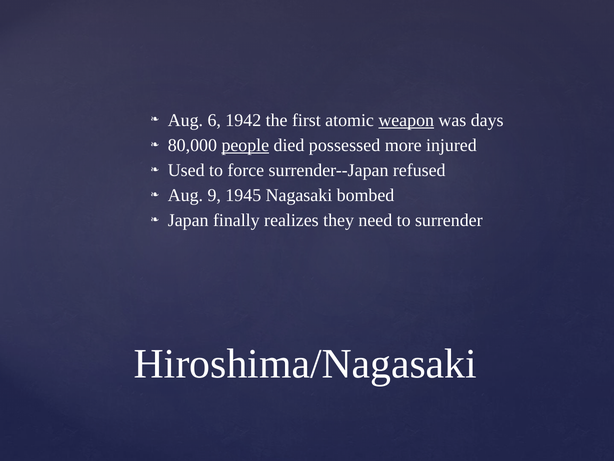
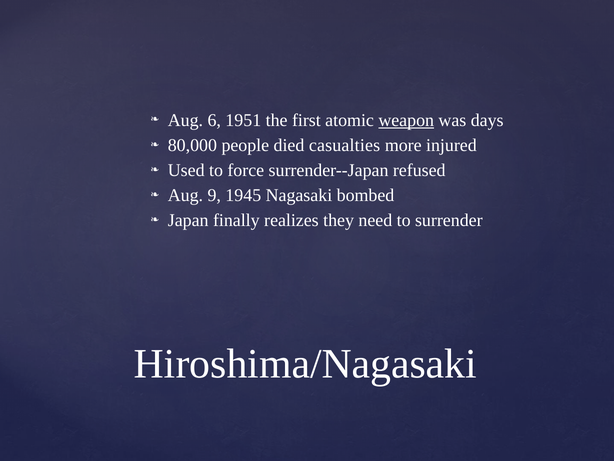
1942: 1942 -> 1951 (243, 120)
people underline: present -> none (245, 145)
possessed: possessed -> casualties (345, 145)
